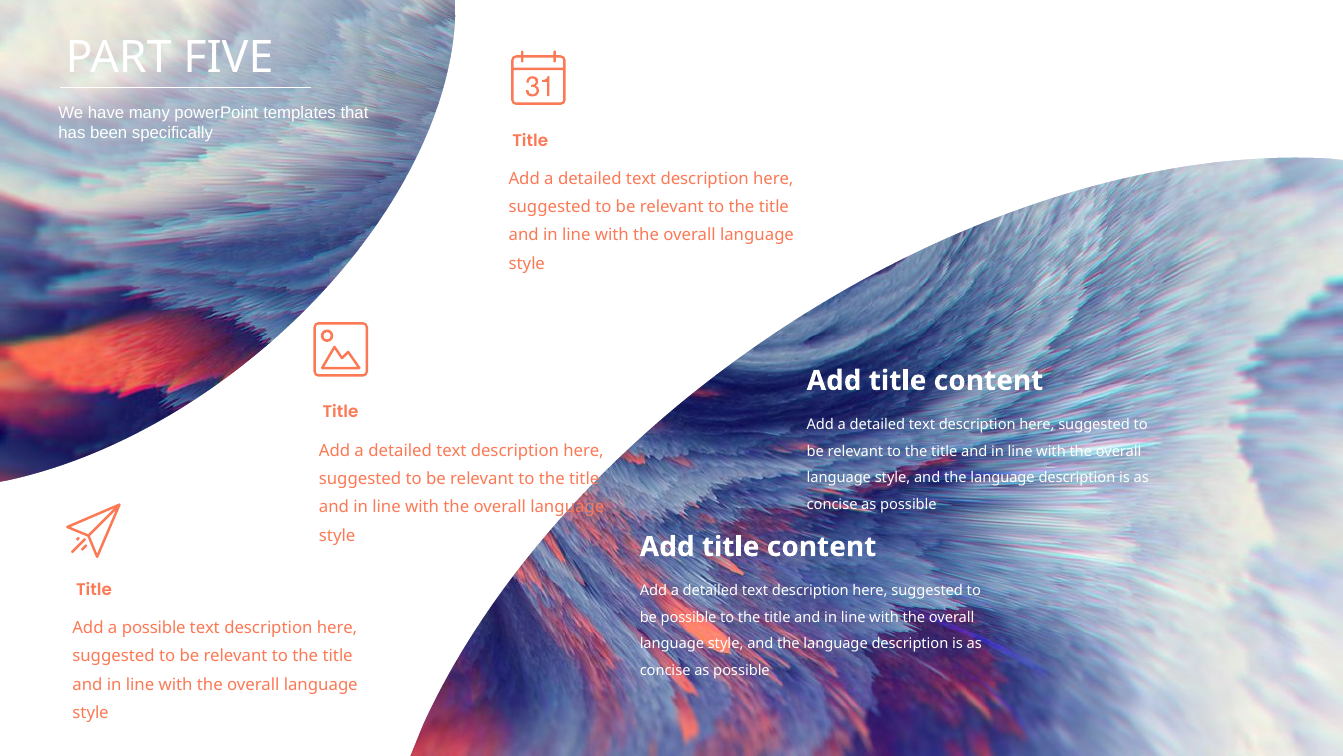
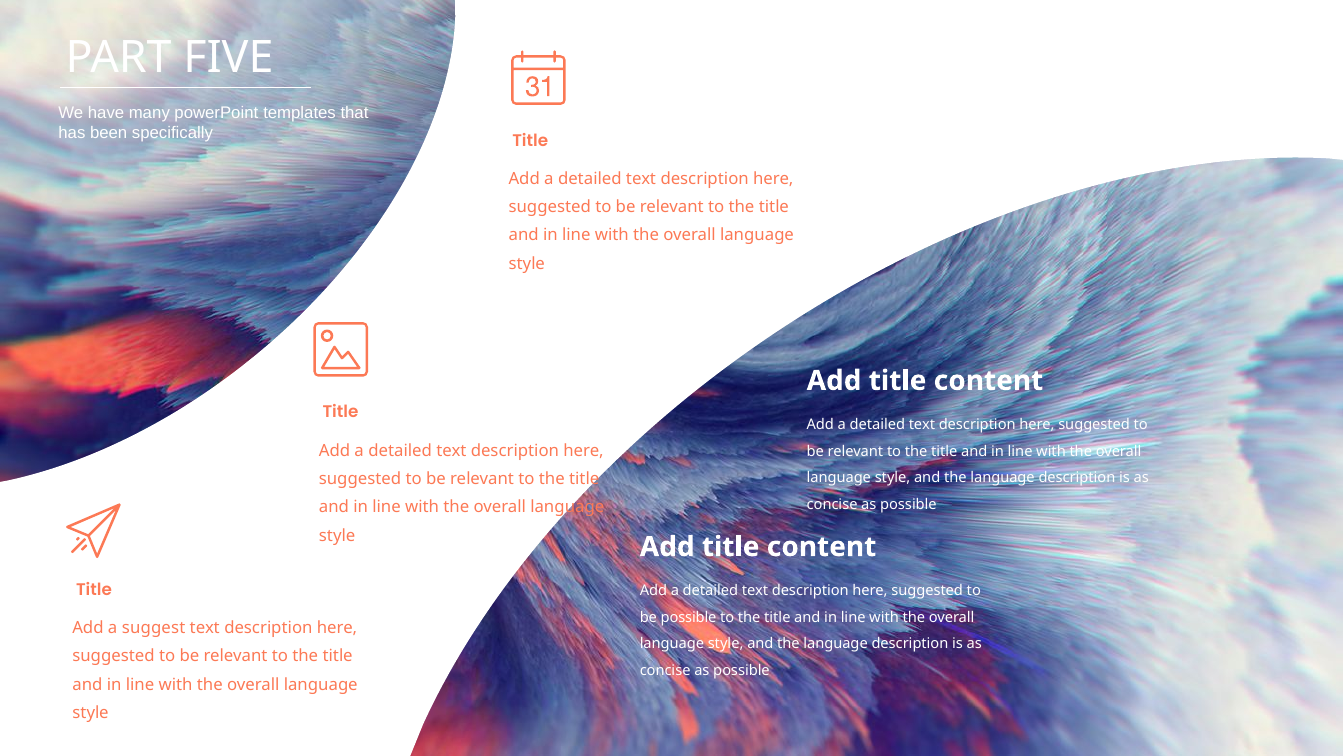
a possible: possible -> suggest (154, 628)
